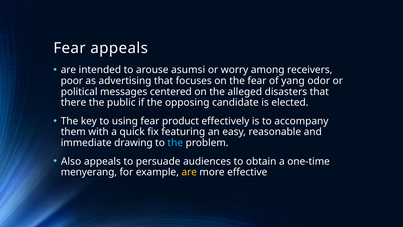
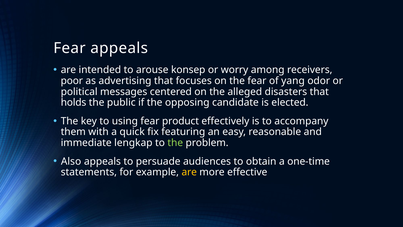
asumsi: asumsi -> konsep (188, 70)
there: there -> holds (74, 102)
drawing: drawing -> lengkap (133, 143)
the colour: light blue -> light green (175, 143)
menyerang: menyerang -> statements (89, 172)
